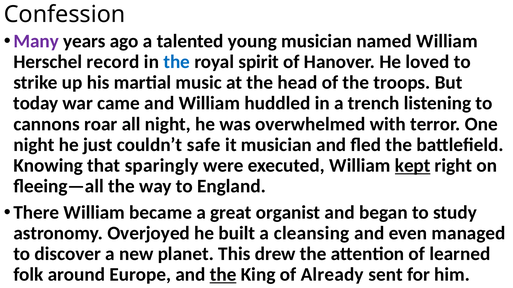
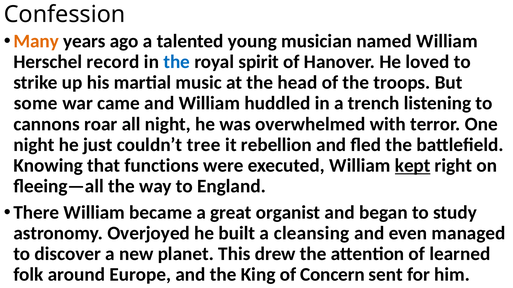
Many colour: purple -> orange (36, 41)
today: today -> some (36, 104)
safe: safe -> tree (204, 145)
it musician: musician -> rebellion (276, 145)
sparingly: sparingly -> functions (162, 166)
the underline: present -> none (223, 275)
Already: Already -> Concern (332, 275)
